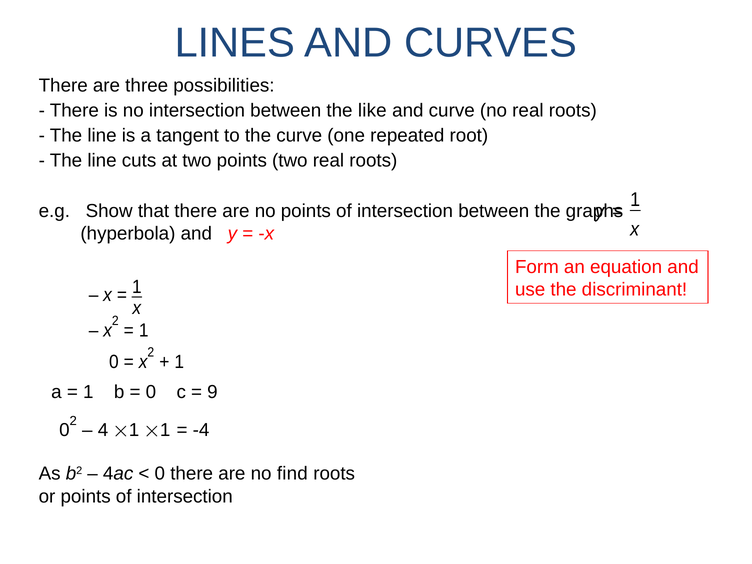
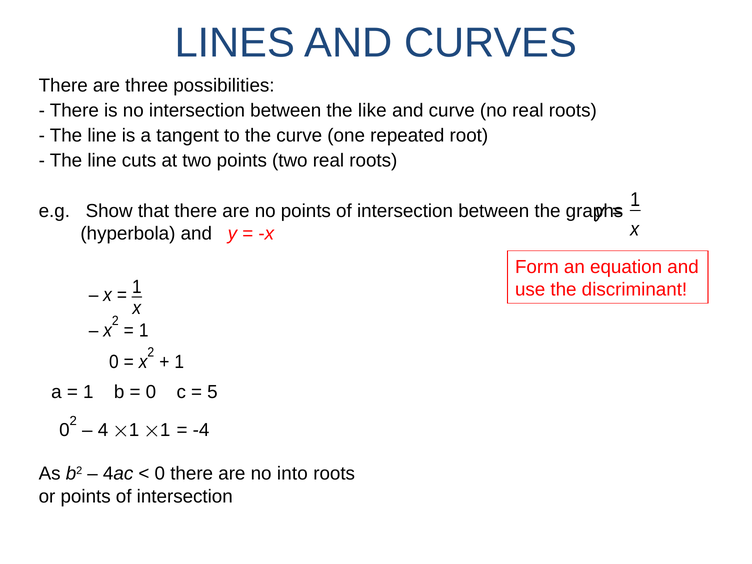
9: 9 -> 5 (212, 392)
find: find -> into (292, 474)
